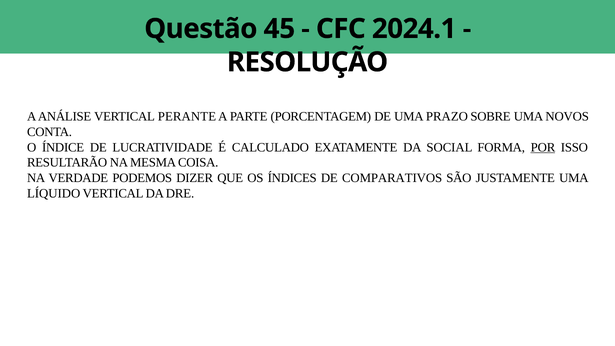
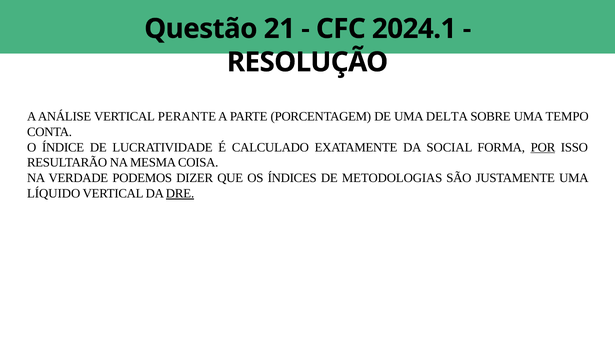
45: 45 -> 21 (279, 29)
PRAZO: PRAZO -> DELTA (447, 117)
NOVOS: NOVOS -> TEMPO (567, 117)
COMPARATIVOS: COMPARATIVOS -> METODOLOGIAS (392, 178)
DRE underline: none -> present (180, 193)
